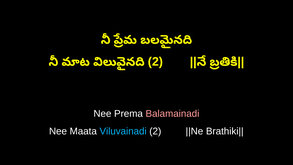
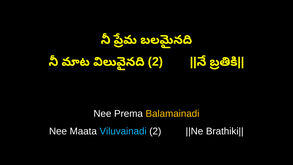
Balamainadi colour: pink -> yellow (172, 113)
